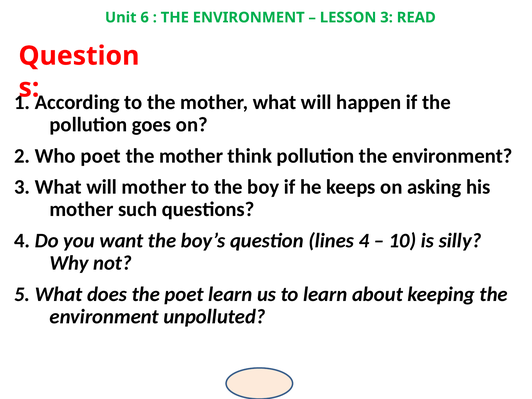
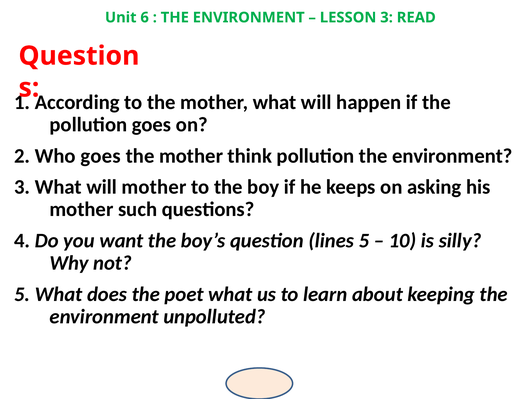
Who poet: poet -> goes (101, 156)
lines 4: 4 -> 5 (364, 241)
poet learn: learn -> what (230, 294)
